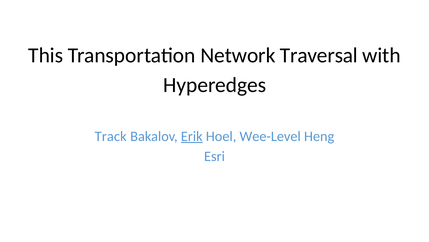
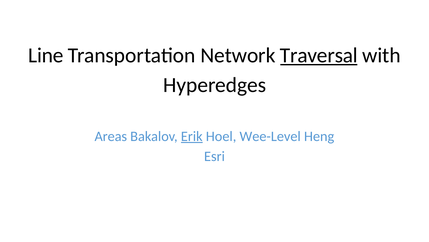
This: This -> Line (46, 55)
Traversal underline: none -> present (319, 55)
Track: Track -> Areas (111, 136)
